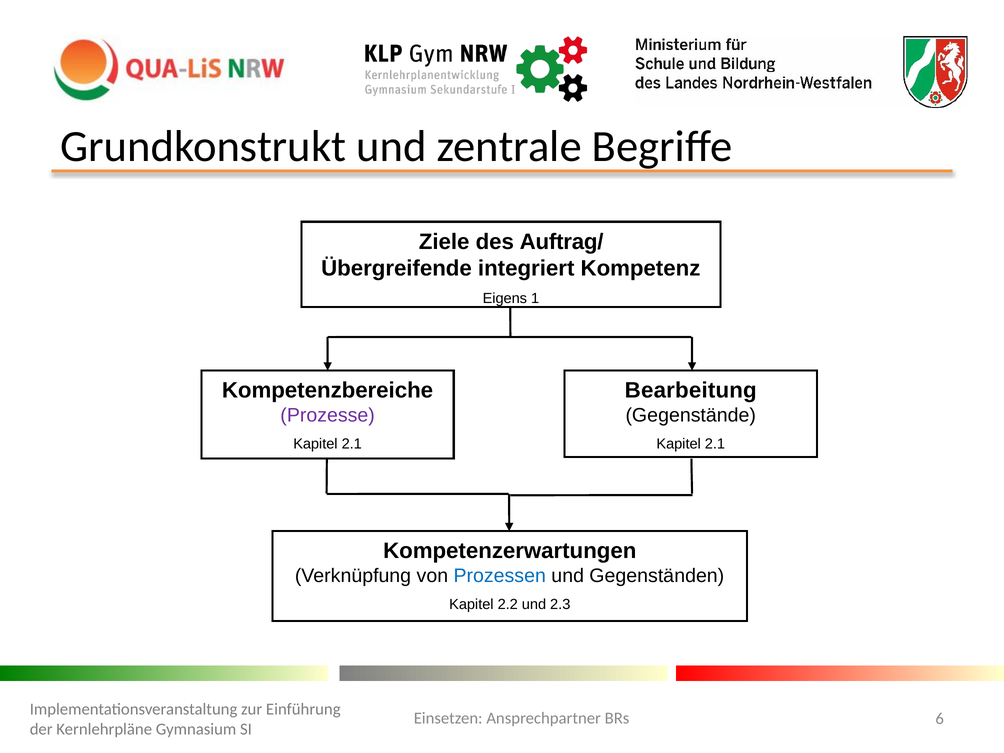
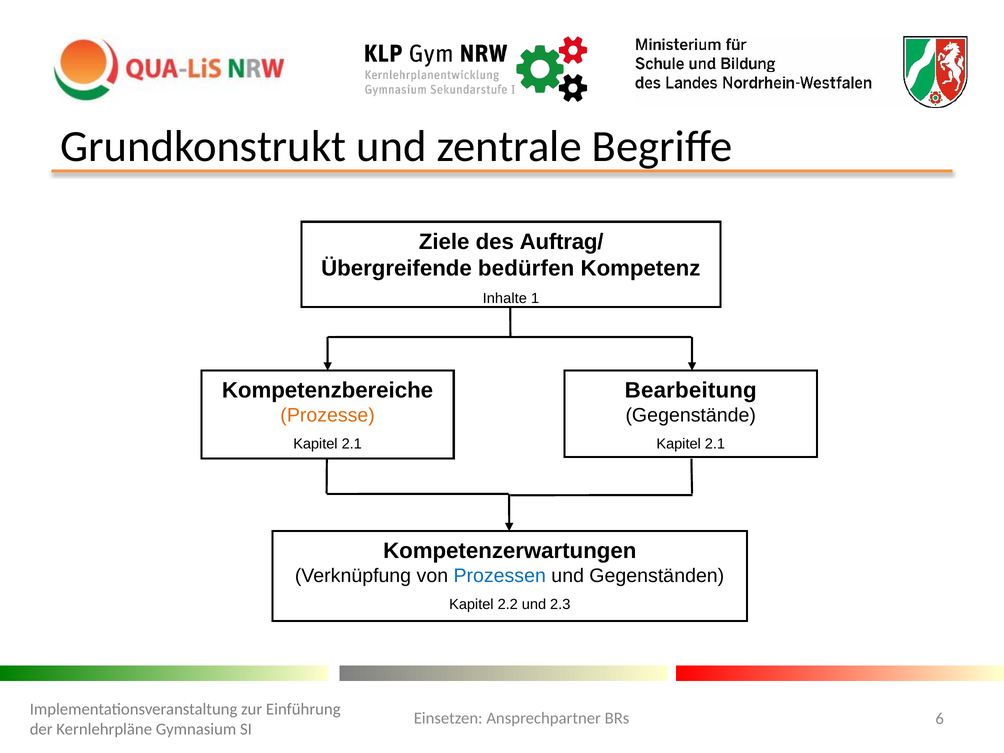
integriert: integriert -> bedürfen (526, 268)
Eigens: Eigens -> Inhalte (505, 298)
Prozesse colour: purple -> orange (328, 415)
